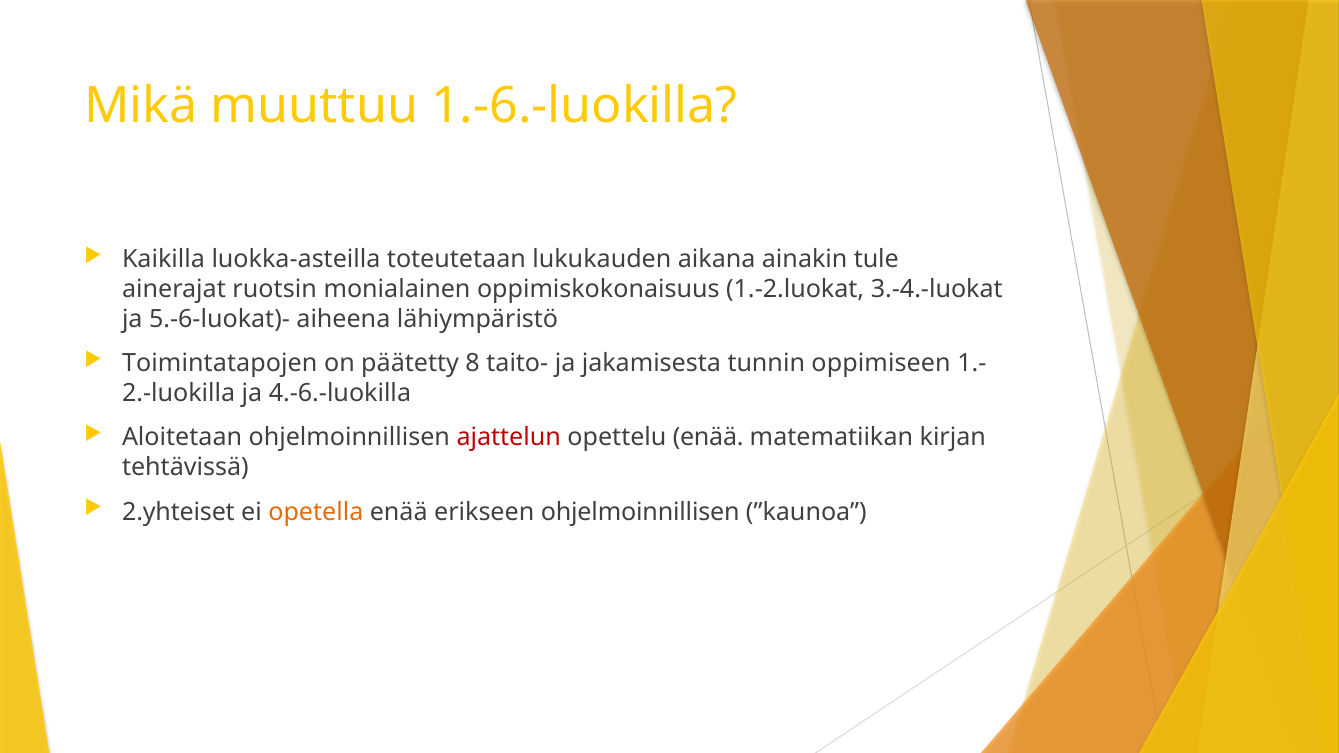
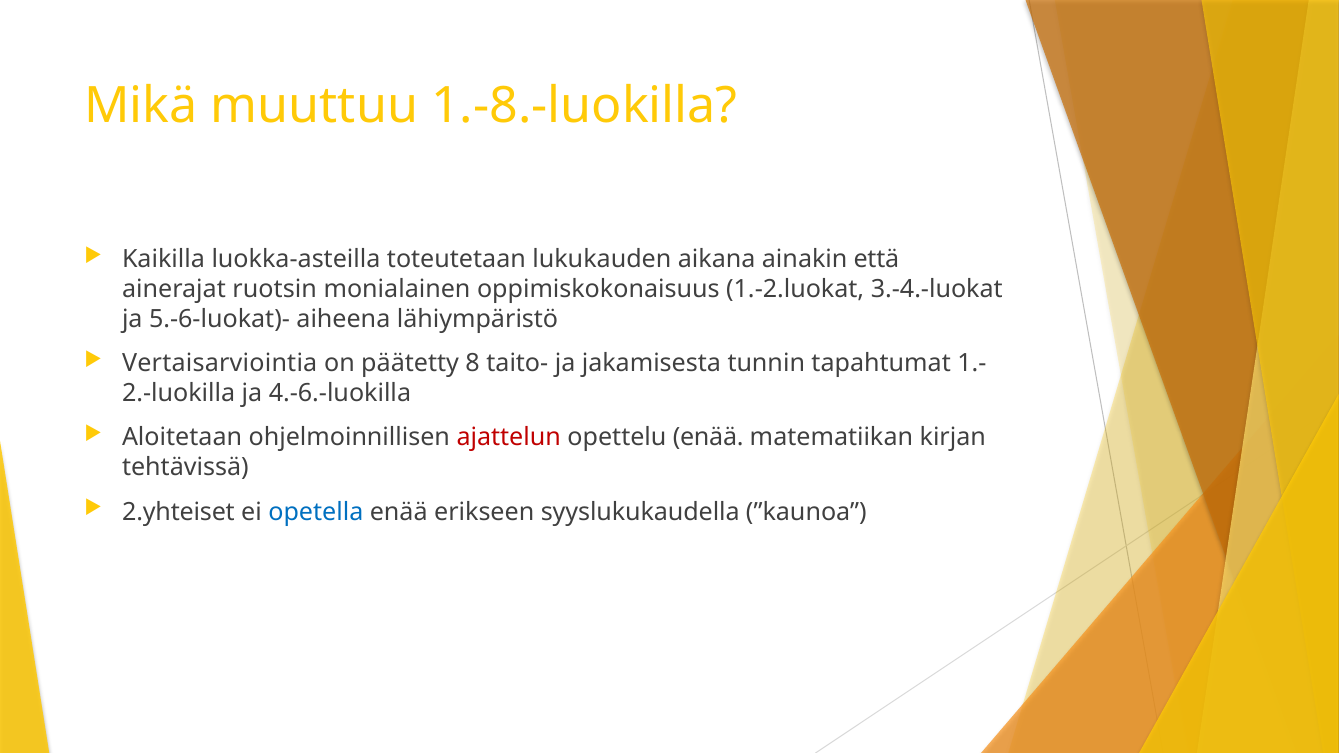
1.-6.-luokilla: 1.-6.-luokilla -> 1.-8.-luokilla (584, 106)
tule: tule -> että (876, 259)
Toimintatapojen: Toimintatapojen -> Vertaisarviointia (220, 363)
oppimiseen: oppimiseen -> tapahtumat (881, 363)
opetella colour: orange -> blue (316, 512)
erikseen ohjelmoinnillisen: ohjelmoinnillisen -> syyslukukaudella (640, 512)
